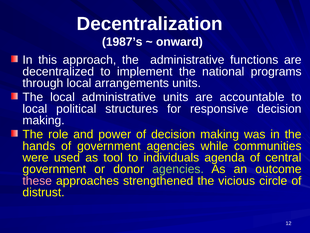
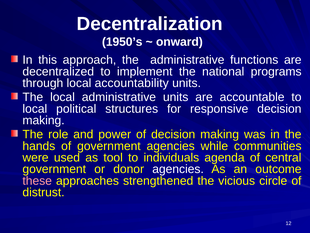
1987’s: 1987’s -> 1950’s (122, 42)
arrangements: arrangements -> accountability (132, 83)
agencies colour: light green -> white (178, 169)
